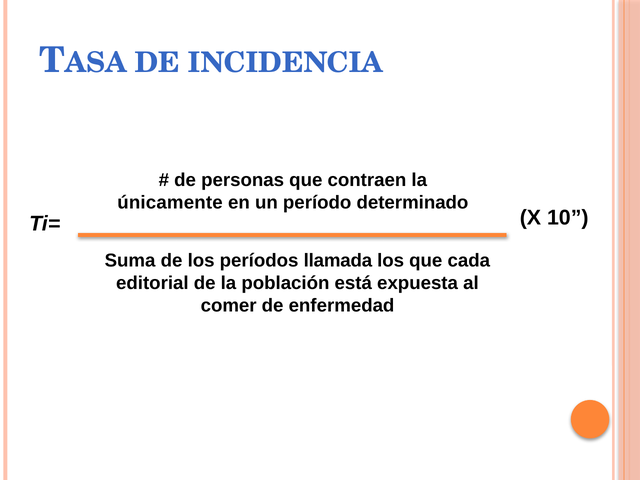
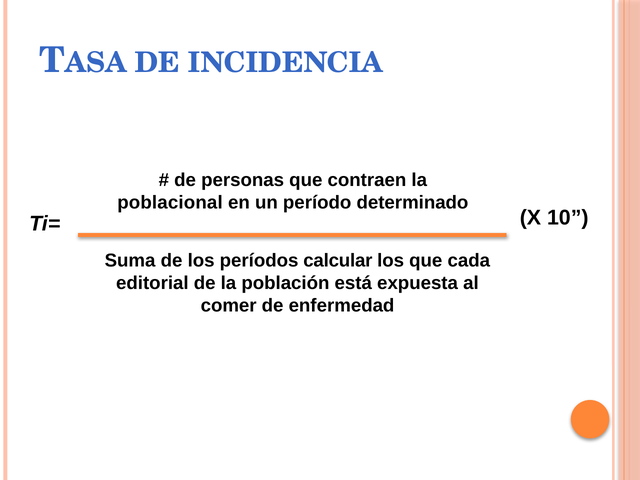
únicamente: únicamente -> poblacional (170, 202)
llamada: llamada -> calcular (338, 261)
